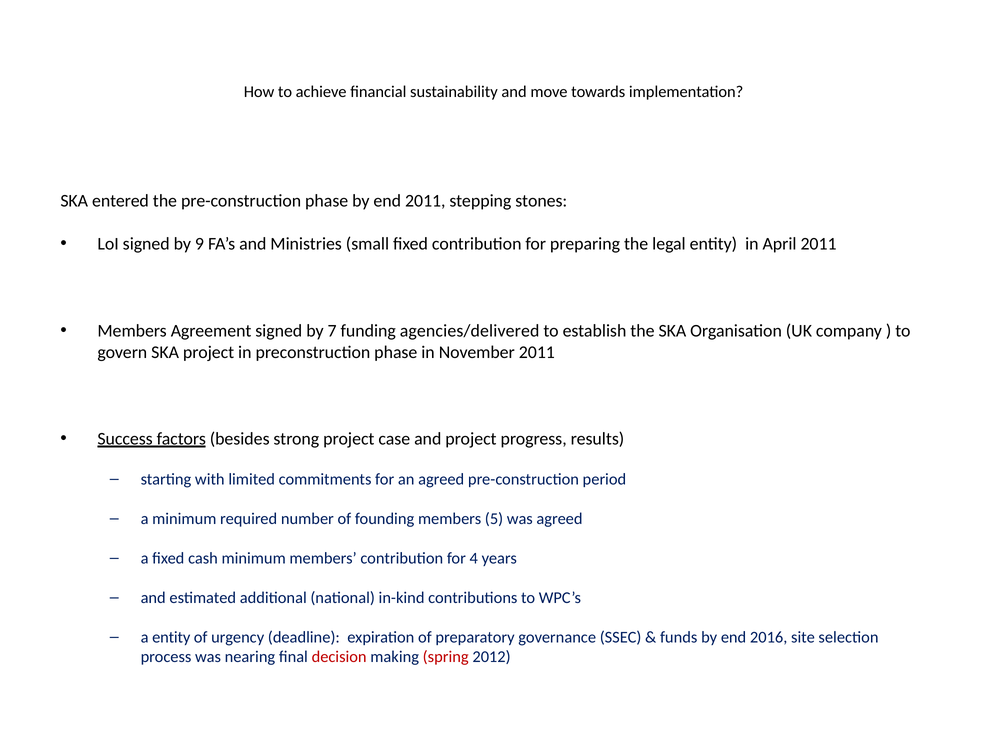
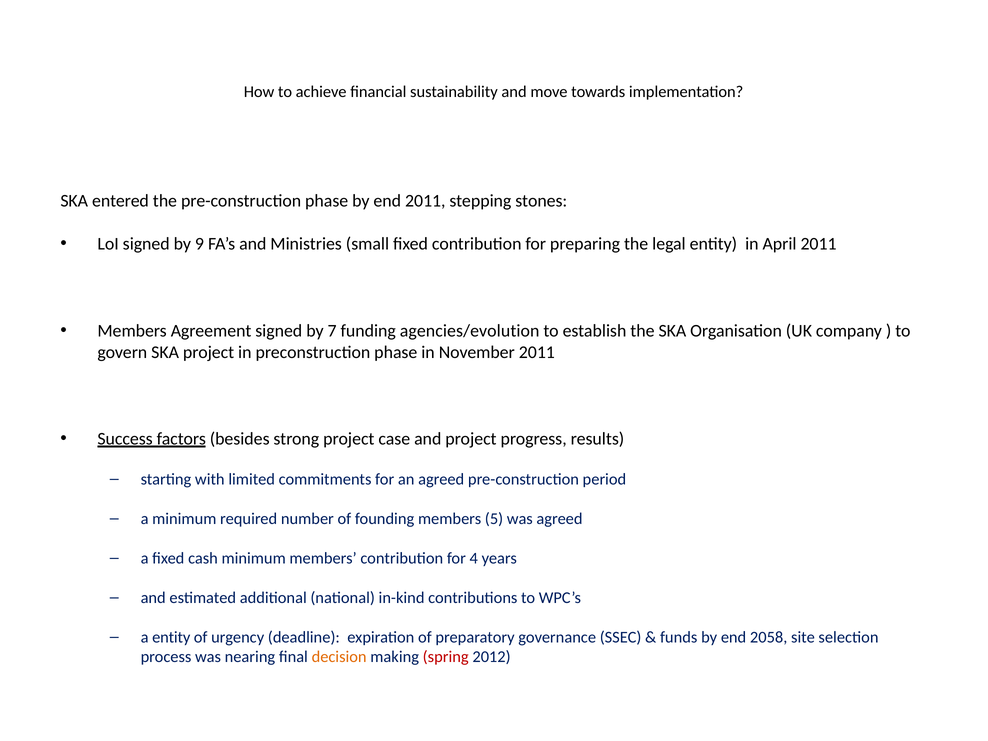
agencies/delivered: agencies/delivered -> agencies/evolution (470, 331)
2016: 2016 -> 2058 (769, 637)
decision colour: red -> orange (339, 657)
